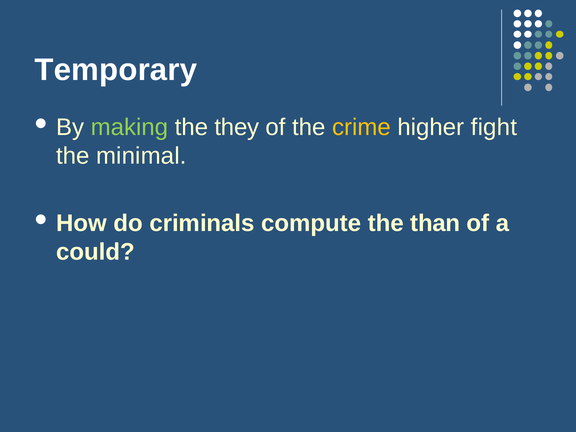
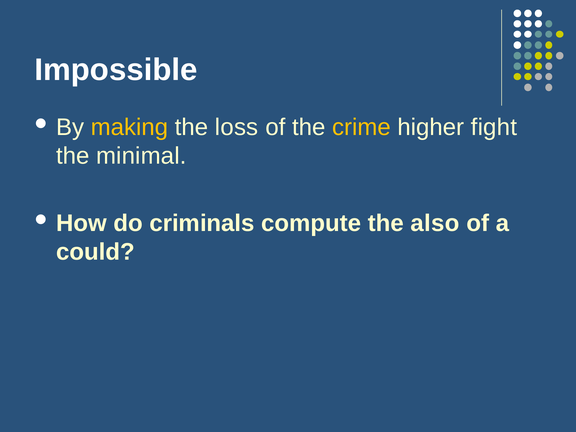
Temporary: Temporary -> Impossible (116, 70)
making colour: light green -> yellow (129, 127)
they: they -> loss (237, 127)
than: than -> also (435, 223)
